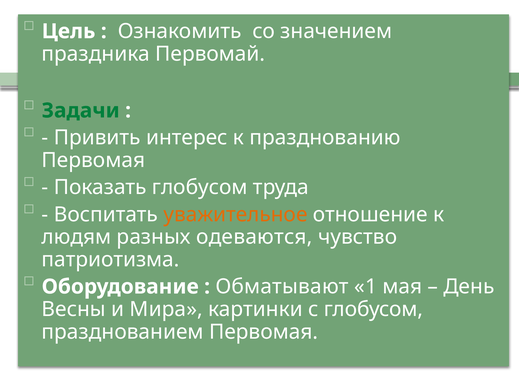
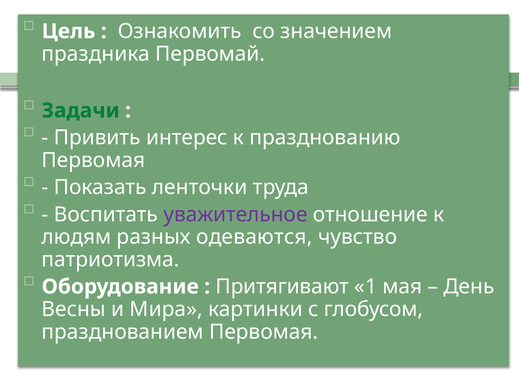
Показать глобусом: глобусом -> ленточки (200, 187)
уважительное colour: orange -> purple (235, 215)
Обматывают: Обматывают -> Притягивают (282, 287)
